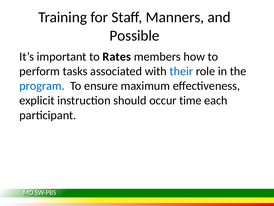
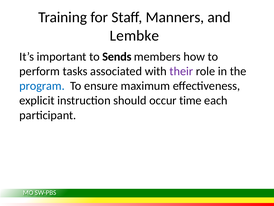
Possible: Possible -> Lembke (134, 36)
Rates: Rates -> Sends (117, 56)
their colour: blue -> purple (181, 71)
